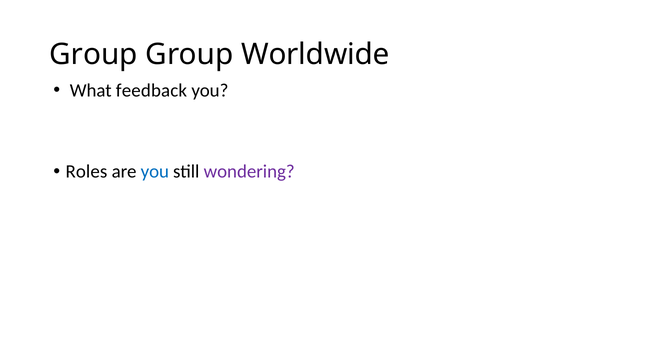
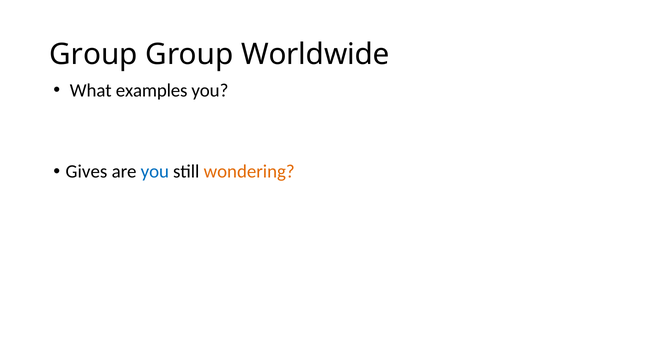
feedback: feedback -> examples (152, 90)
Roles: Roles -> Gives (86, 172)
wondering colour: purple -> orange (249, 172)
